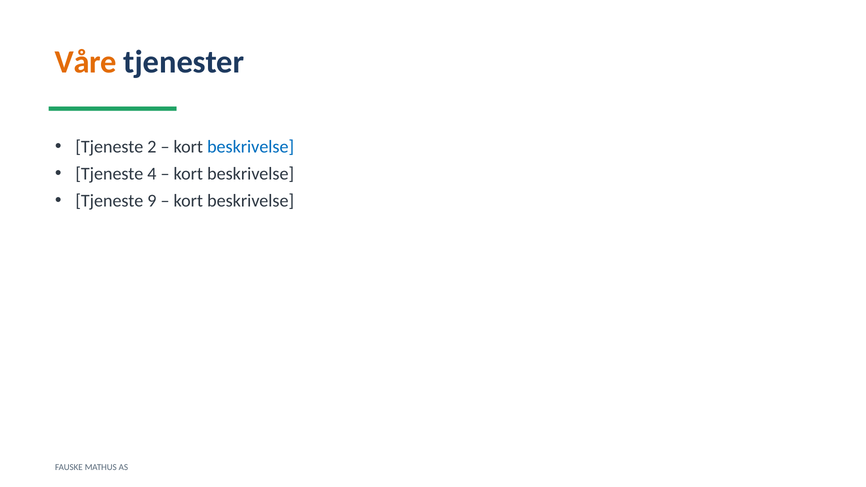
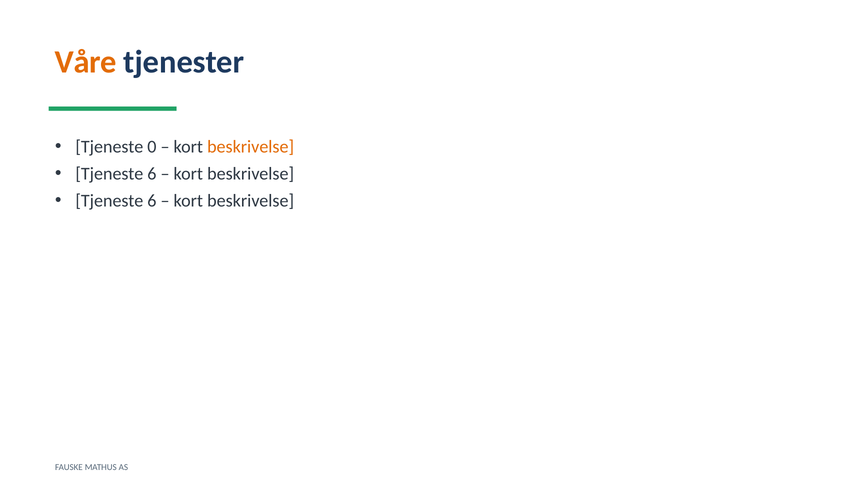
2: 2 -> 0 (152, 147)
beskrivelse colour: blue -> orange (251, 147)
4: 4 -> 6 (152, 174)
9: 9 -> 6 (152, 201)
